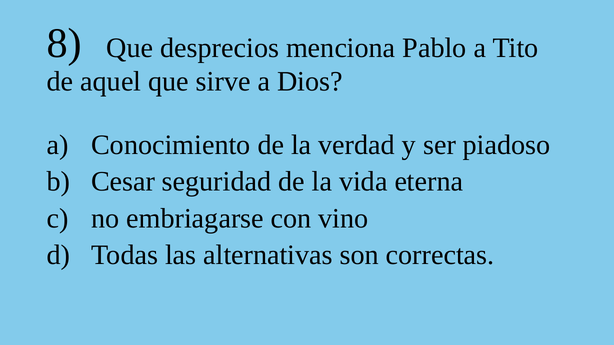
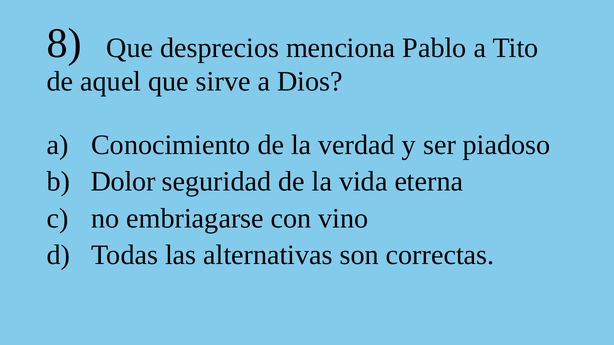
Cesar: Cesar -> Dolor (123, 182)
